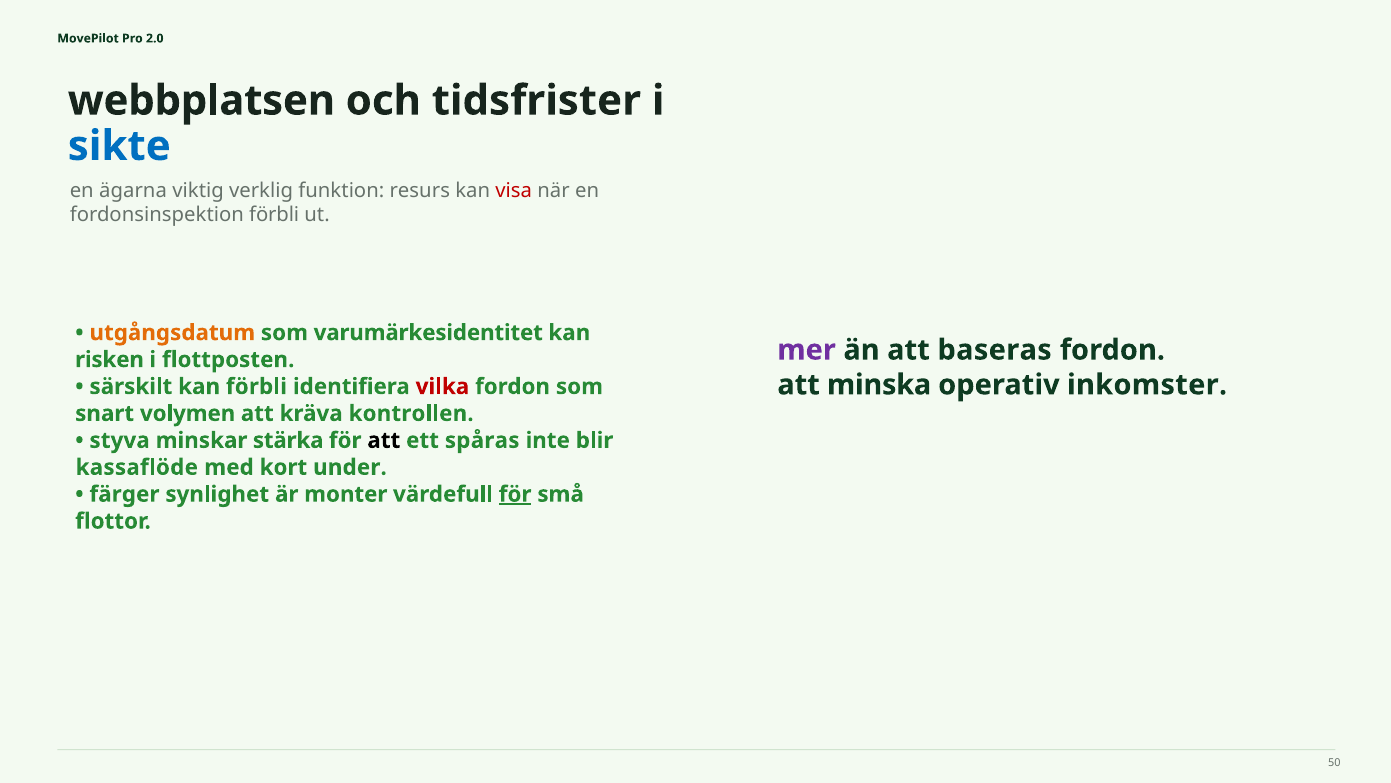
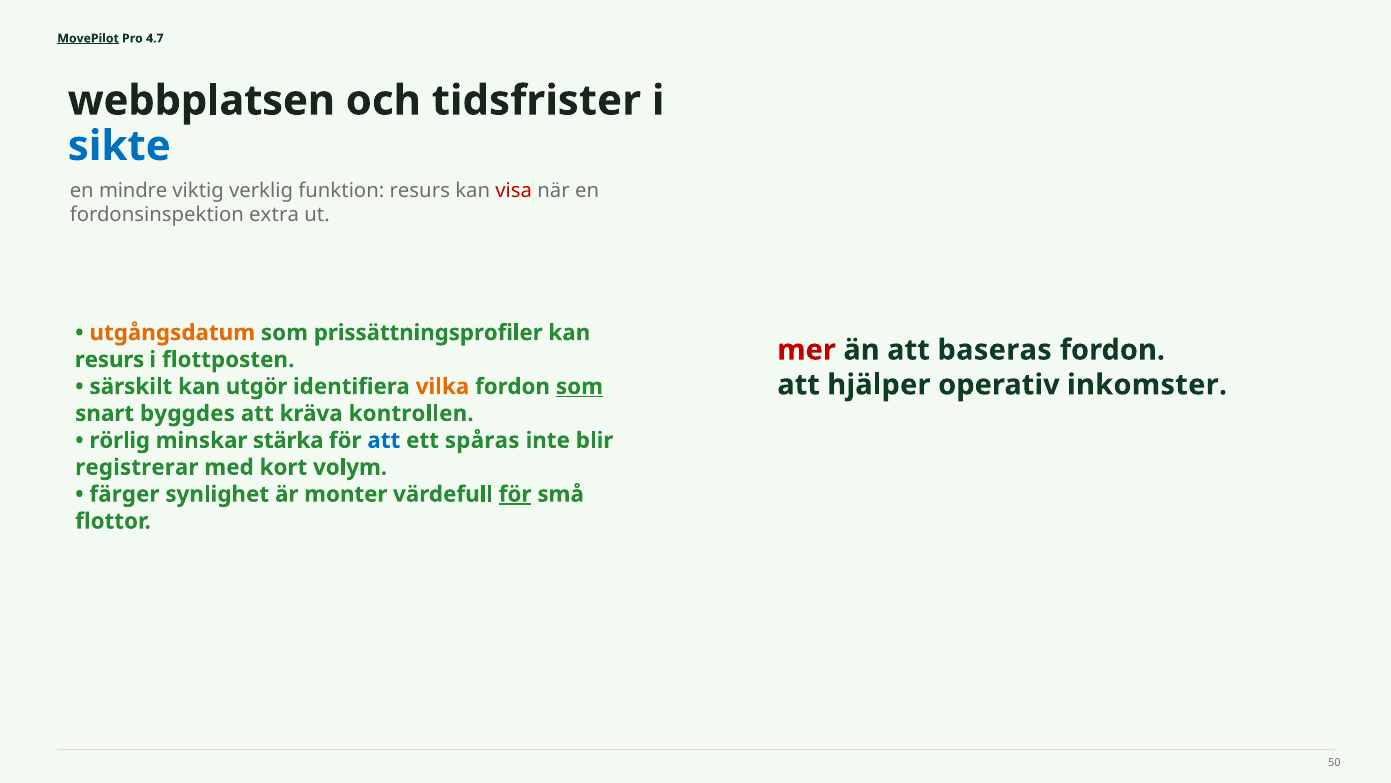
MovePilot underline: none -> present (88, 38)
2.0: 2.0 -> 4.7 (155, 38)
ägarna: ägarna -> mindre (133, 191)
fordonsinspektion förbli: förbli -> extra (274, 215)
varumärkesidentitet: varumärkesidentitet -> prissättningsprofiler (428, 333)
mer colour: purple -> red (807, 350)
risken: risken -> resurs (110, 359)
minska: minska -> hjälper (879, 385)
kan förbli: förbli -> utgör (257, 386)
vilka colour: red -> orange (442, 386)
som underline: none -> present (579, 386)
volymen: volymen -> byggdes (187, 413)
styva: styva -> rörlig (120, 440)
att colour: black -> blue (384, 440)
kassaflöde: kassaflöde -> registrerar (137, 467)
under: under -> volym (350, 467)
